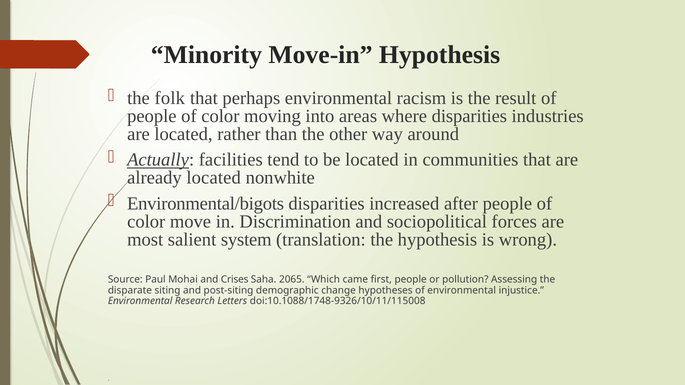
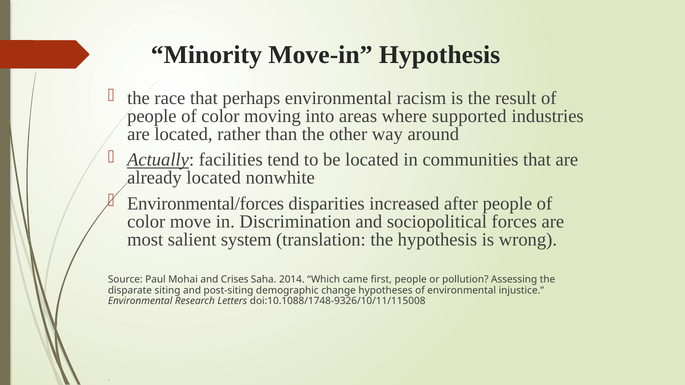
folk: folk -> race (170, 98)
where disparities: disparities -> supported (469, 116)
Environmental/bigots: Environmental/bigots -> Environmental/forces (206, 204)
2065: 2065 -> 2014 (292, 280)
